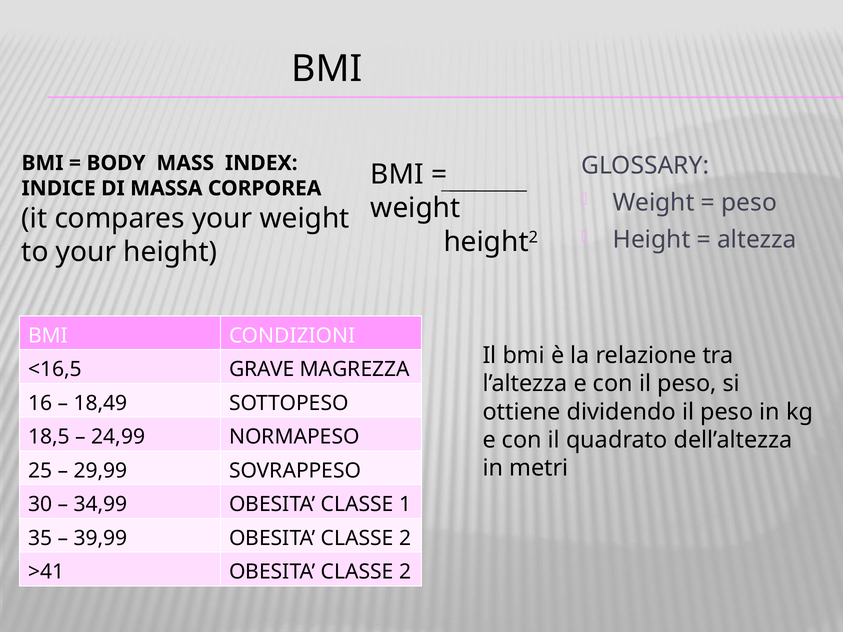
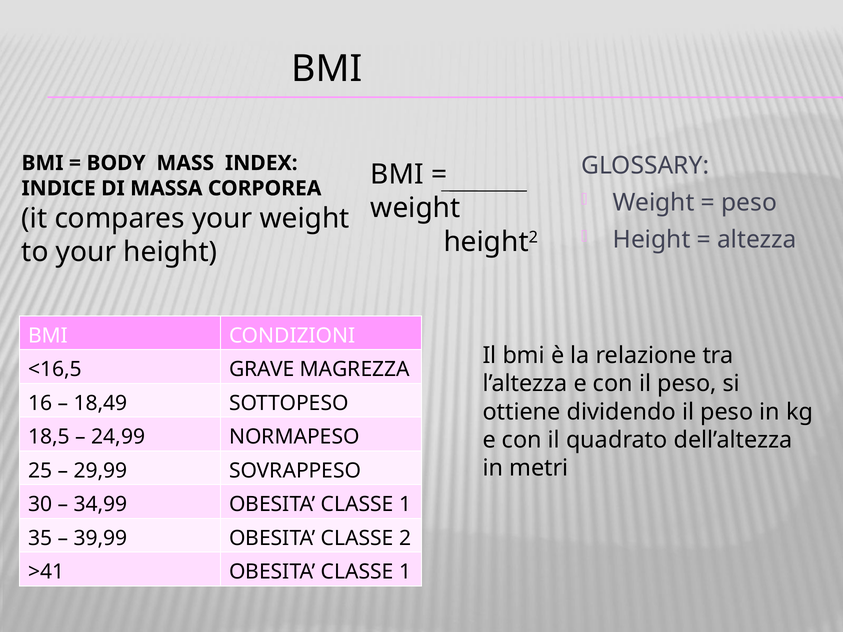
>41 OBESITA CLASSE 2: 2 -> 1 (405, 572)
